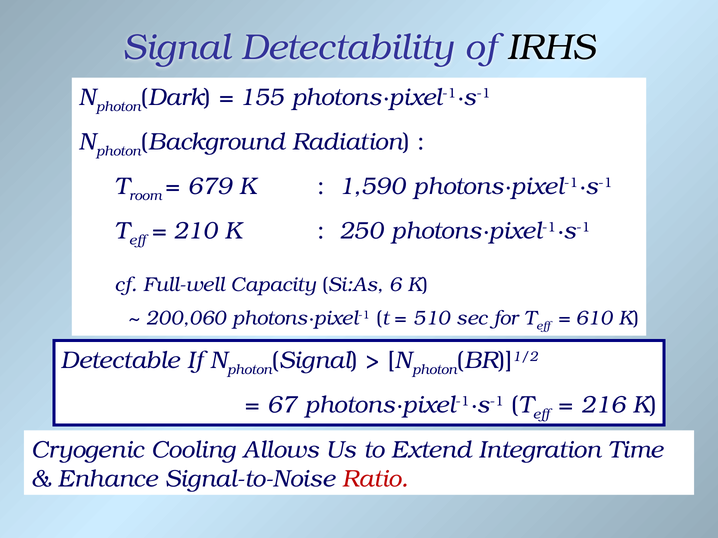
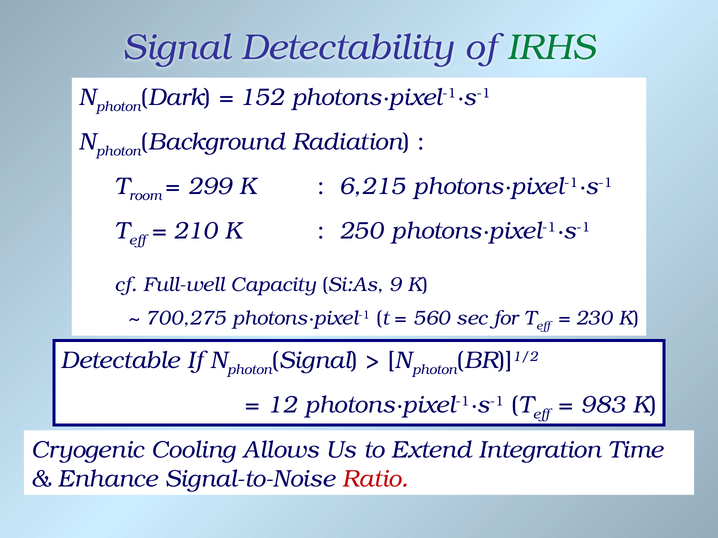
IRHS colour: black -> green (551, 47)
155: 155 -> 152 (262, 97)
679: 679 -> 299 (210, 187)
1,590: 1,590 -> 6,215 (372, 187)
6: 6 -> 9 (396, 285)
200,060: 200,060 -> 700,275 (186, 319)
510: 510 -> 560 (432, 319)
610: 610 -> 230 (594, 319)
67: 67 -> 12 (282, 405)
216: 216 -> 983 (603, 405)
